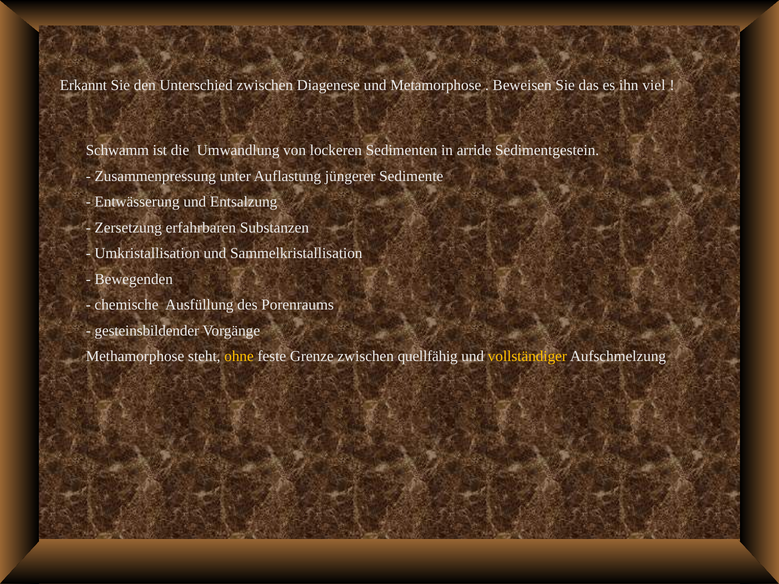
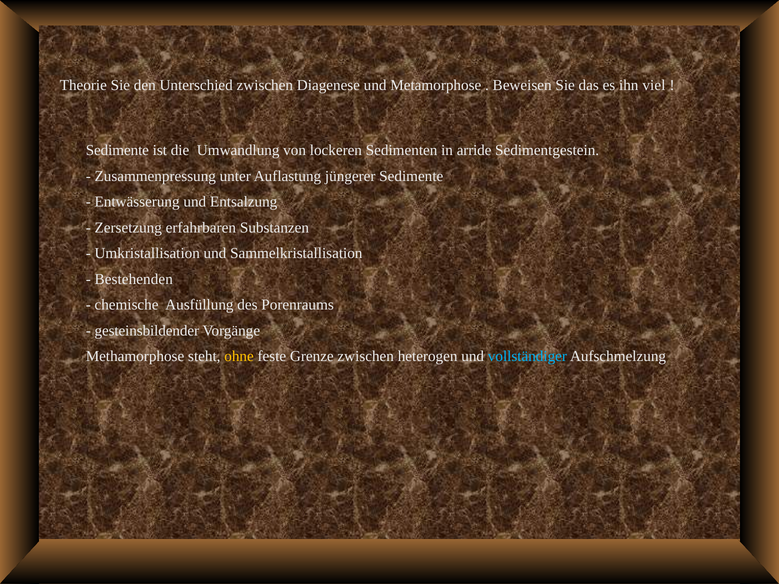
Erkannt: Erkannt -> Theorie (83, 85)
Schwamm: Schwamm -> Sedimente (117, 150)
Bewegenden: Bewegenden -> Bestehenden (134, 279)
quellfähig: quellfähig -> heterogen (428, 356)
vollständiger colour: yellow -> light blue (527, 356)
